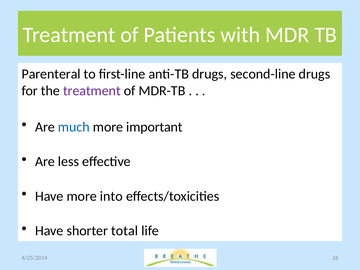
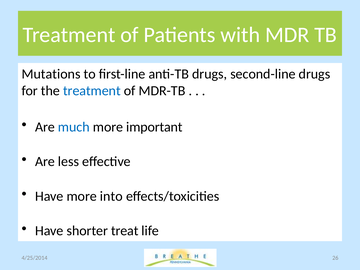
Parenteral: Parenteral -> Mutations (51, 74)
treatment colour: purple -> blue (92, 91)
total: total -> treat (125, 231)
